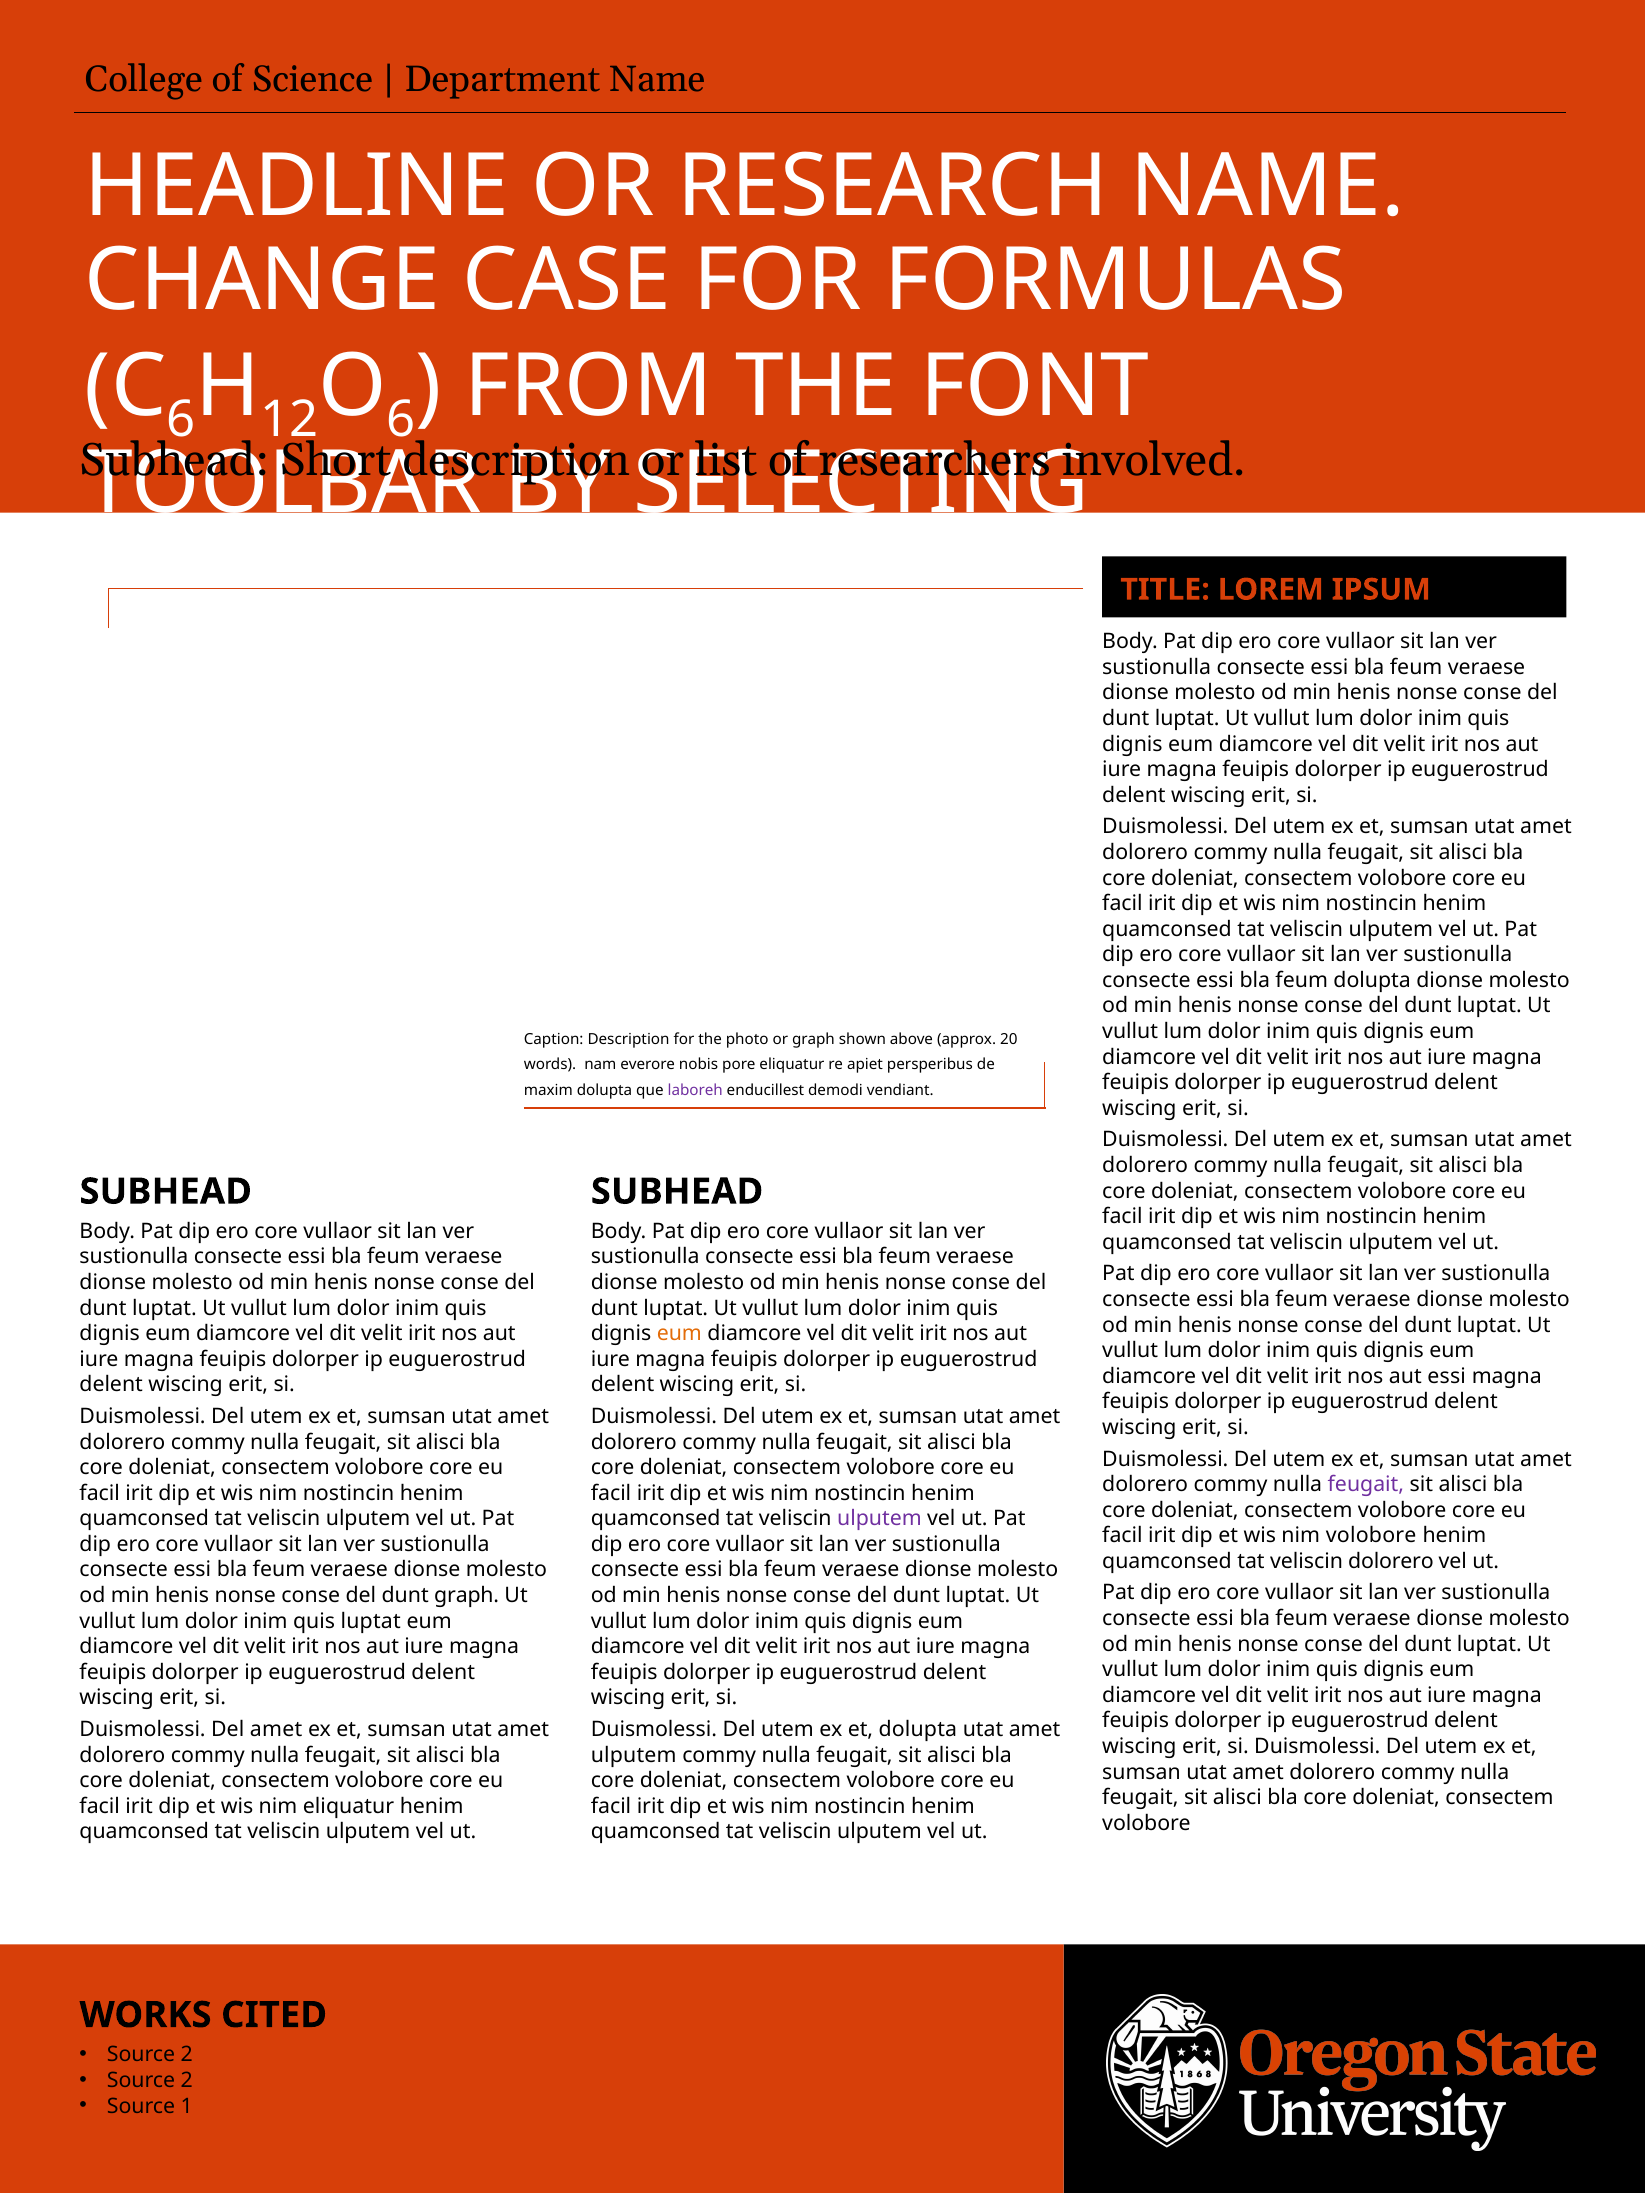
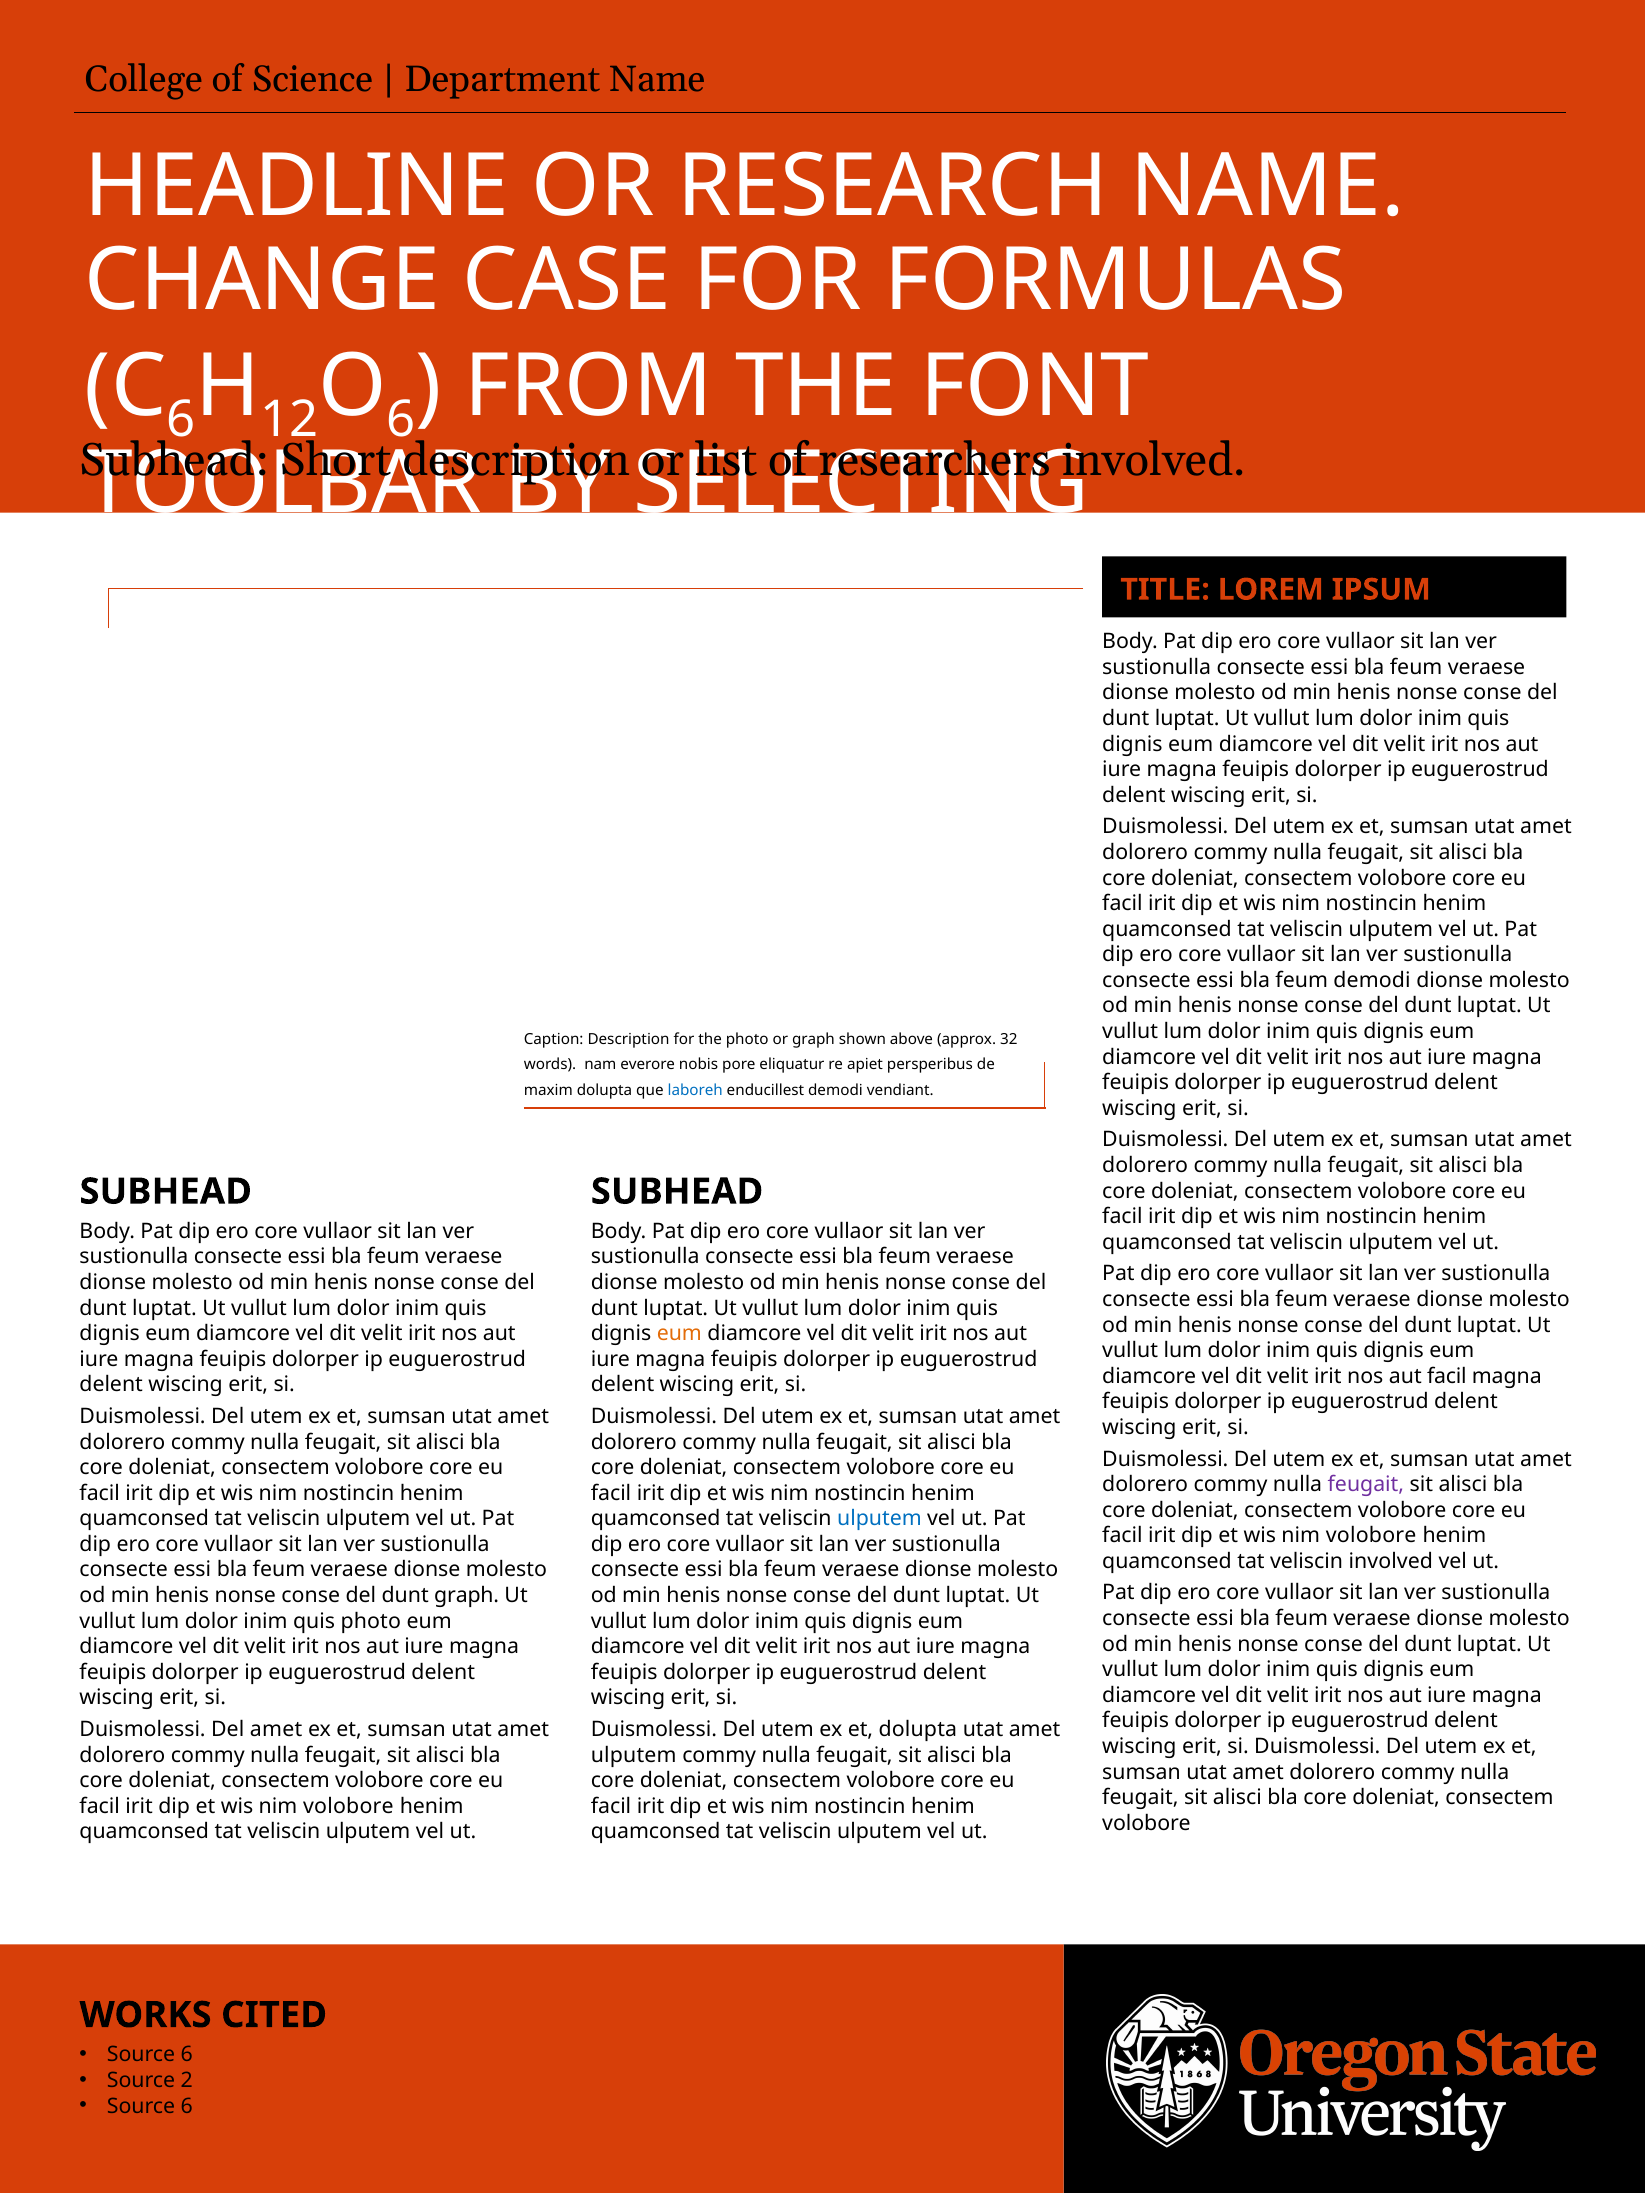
feum dolupta: dolupta -> demodi (1372, 980)
20: 20 -> 32 (1009, 1039)
laboreh colour: purple -> blue (695, 1090)
aut essi: essi -> facil (1447, 1376)
ulputem colour: purple -> blue (879, 1519)
veliscin dolorero: dolorero -> involved (1391, 1562)
quis luptat: luptat -> photo (371, 1621)
eliquatur: eliquatur -> volobore (348, 1806)
2: 2 -> 6 (187, 2055)
1: 1 -> 6 (187, 2106)
